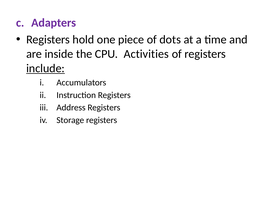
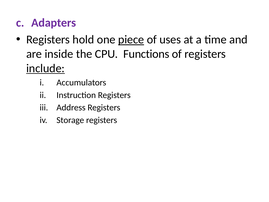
piece underline: none -> present (131, 40)
dots: dots -> uses (170, 40)
Activities: Activities -> Functions (146, 54)
